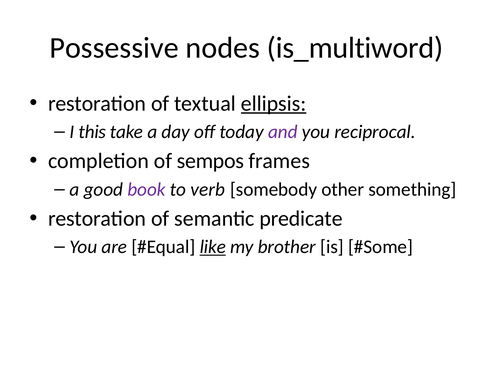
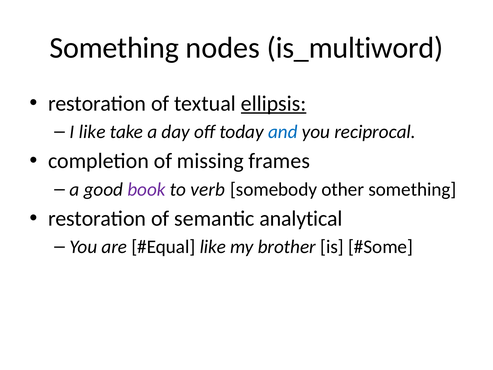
Possessive: Possessive -> Something (114, 48)
I this: this -> like (92, 132)
and colour: purple -> blue (283, 132)
sempos: sempos -> missing (210, 161)
predicate: predicate -> analytical (301, 219)
like underline: present -> none (213, 247)
